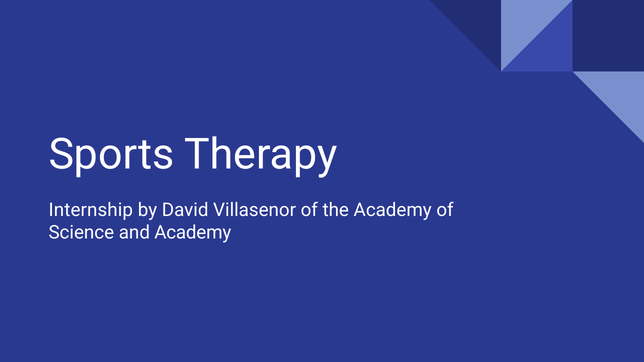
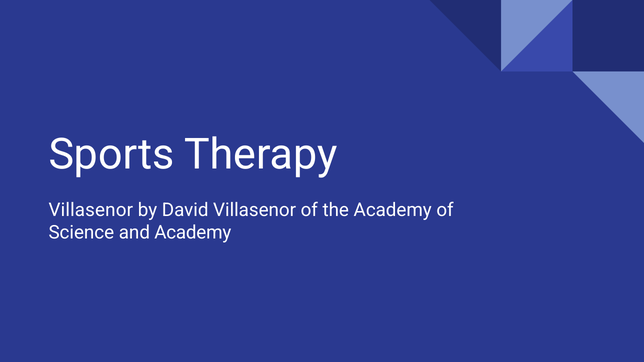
Internship: Internship -> Villasenor (91, 210)
